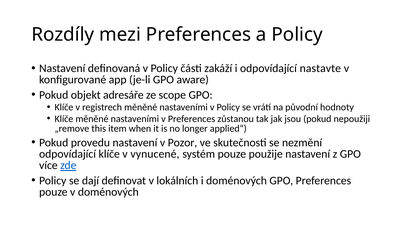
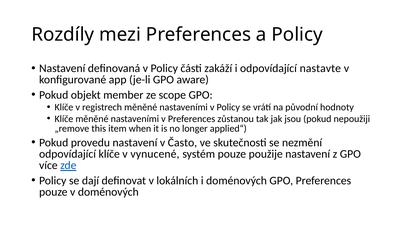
adresáře: adresáře -> member (123, 95)
Pozor: Pozor -> Často (182, 143)
